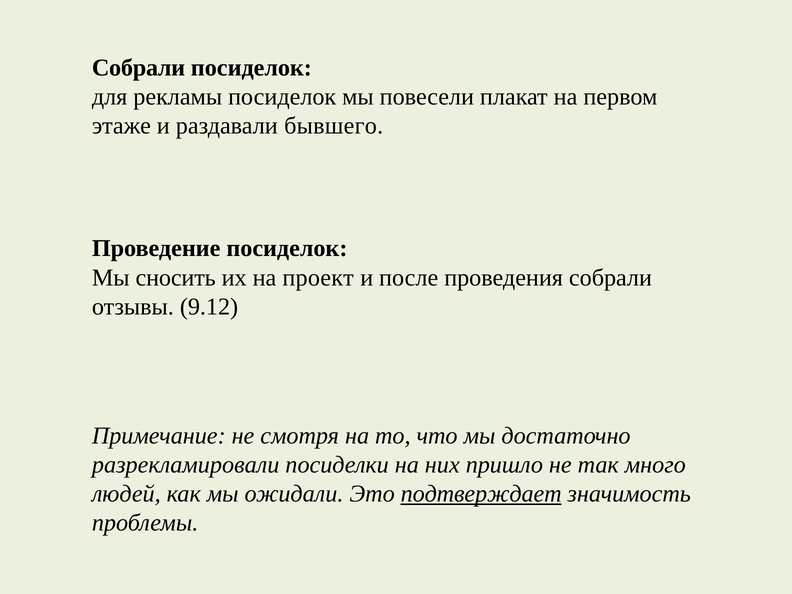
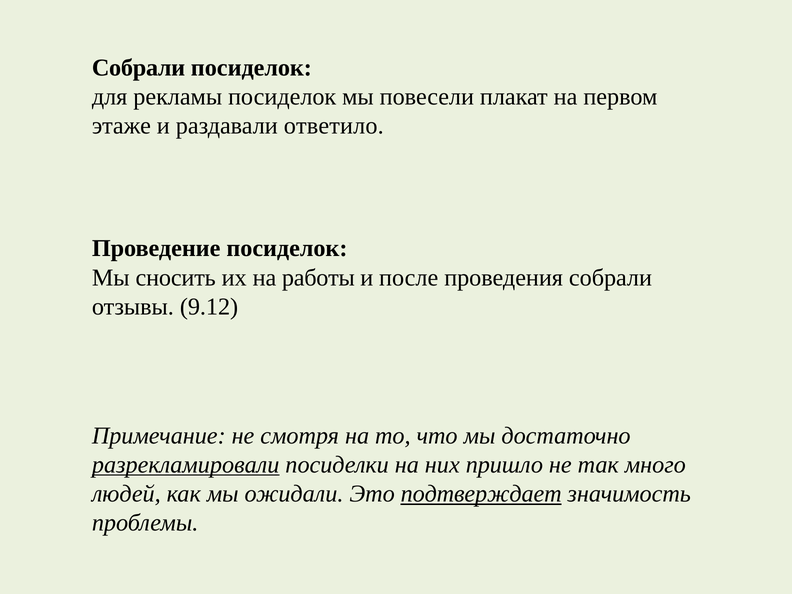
бывшего: бывшего -> ответило (334, 126)
проект: проект -> работы (318, 278)
разрекламировали underline: none -> present (186, 465)
